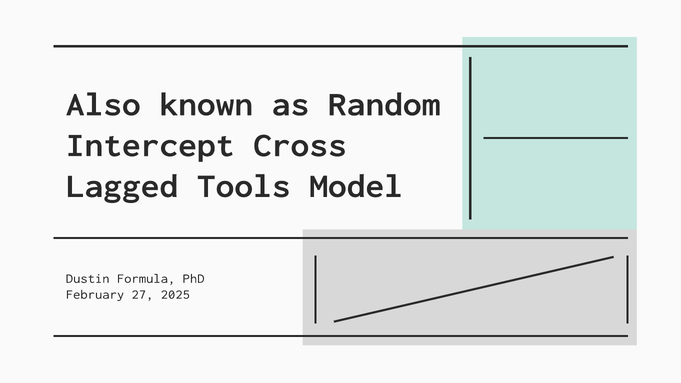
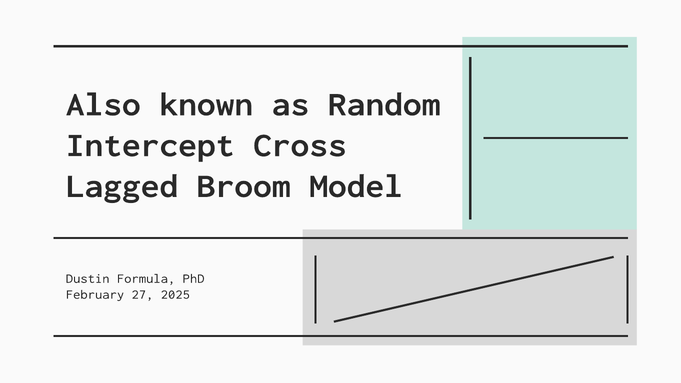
Tools: Tools -> Broom (244, 186)
